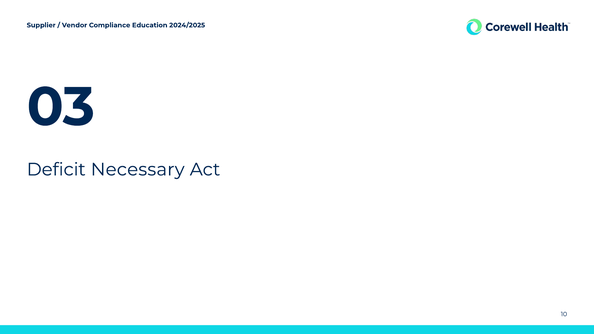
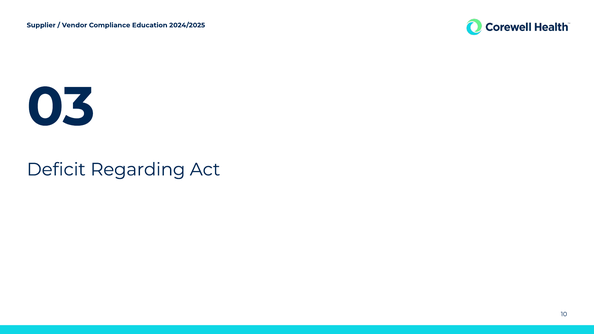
Necessary: Necessary -> Regarding (138, 170)
